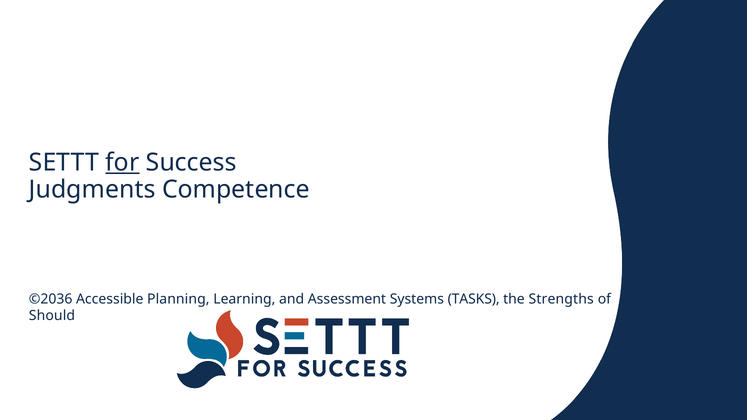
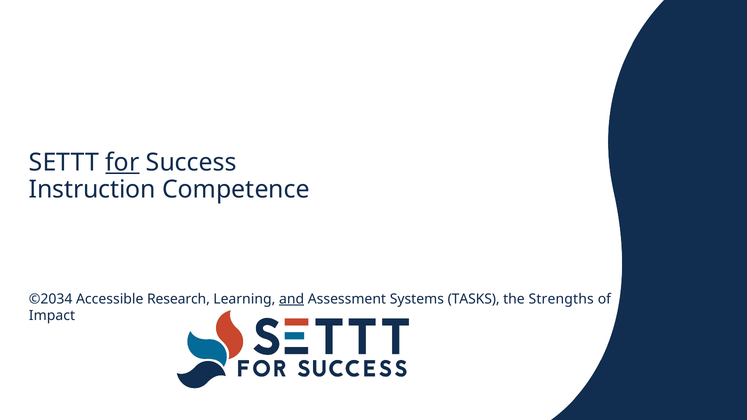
Judgments: Judgments -> Instruction (92, 189)
©2036: ©2036 -> ©2034 (51, 299)
Planning: Planning -> Research (178, 299)
and underline: none -> present (292, 299)
Should: Should -> Impact (52, 316)
